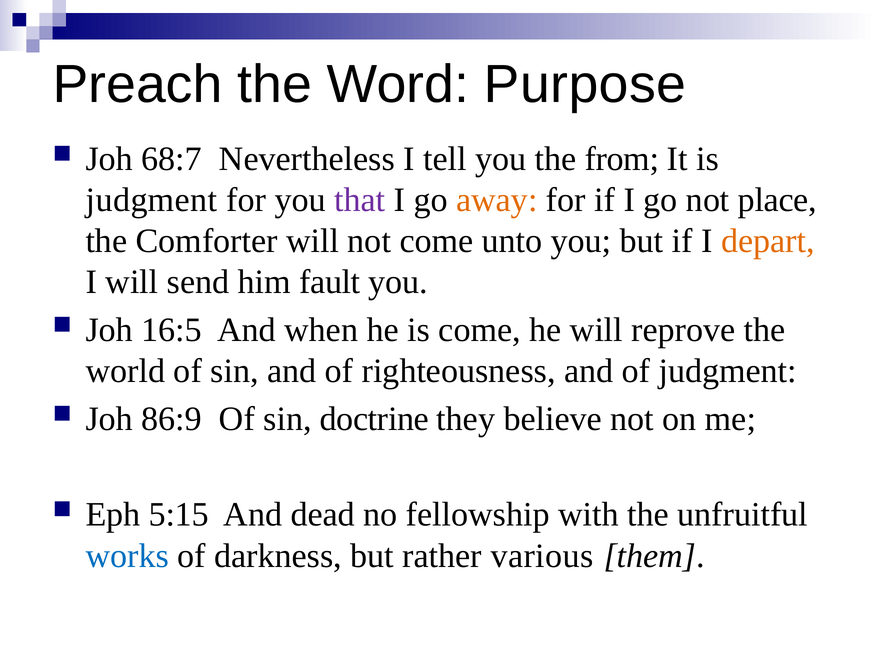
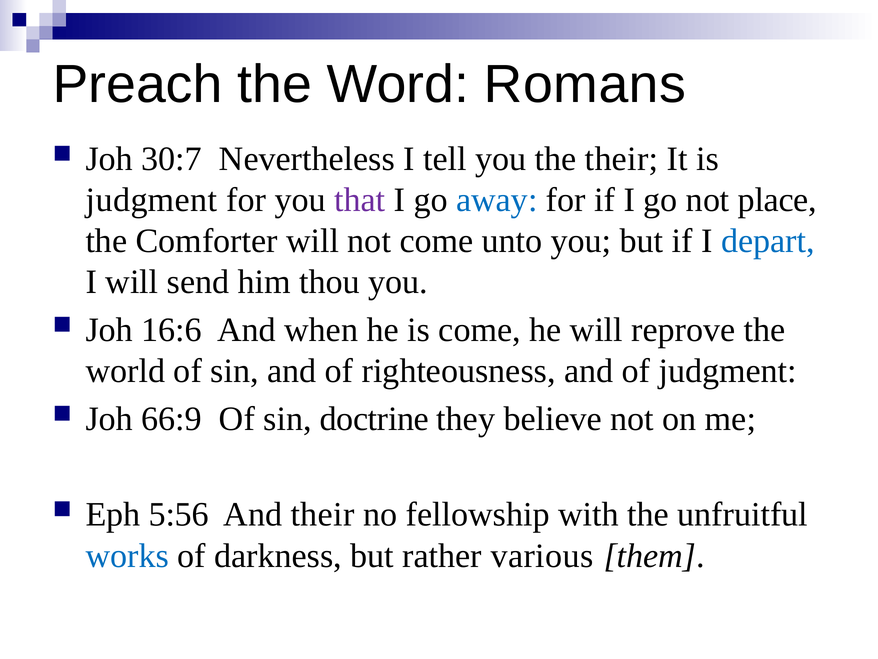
Purpose: Purpose -> Romans (585, 84)
68:7: 68:7 -> 30:7 (172, 159)
the from: from -> their (622, 159)
away colour: orange -> blue (497, 200)
depart colour: orange -> blue (768, 241)
fault: fault -> thou (330, 282)
16:5: 16:5 -> 16:6 (172, 330)
86:9: 86:9 -> 66:9 (172, 419)
5:15: 5:15 -> 5:56 (179, 514)
And dead: dead -> their (323, 514)
